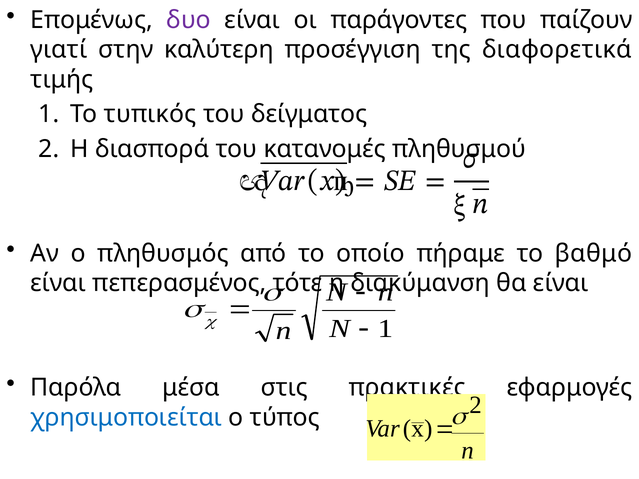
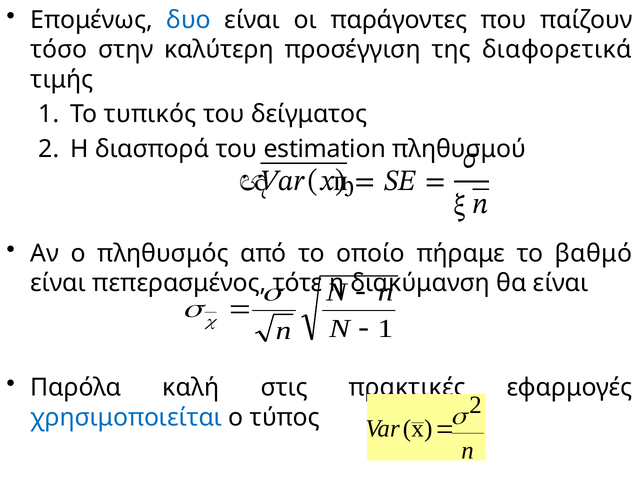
δυο colour: purple -> blue (189, 20)
γιατί: γιατί -> τόσο (59, 50)
κατανομές: κατανομές -> estimation (325, 149)
μέσα: μέσα -> καλή (191, 388)
